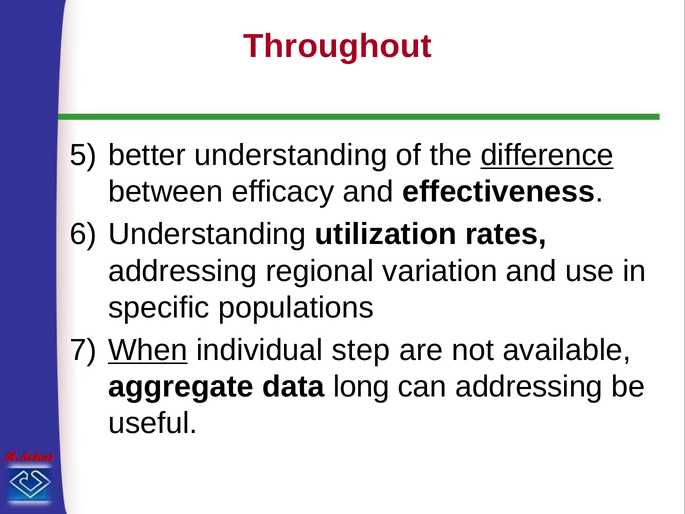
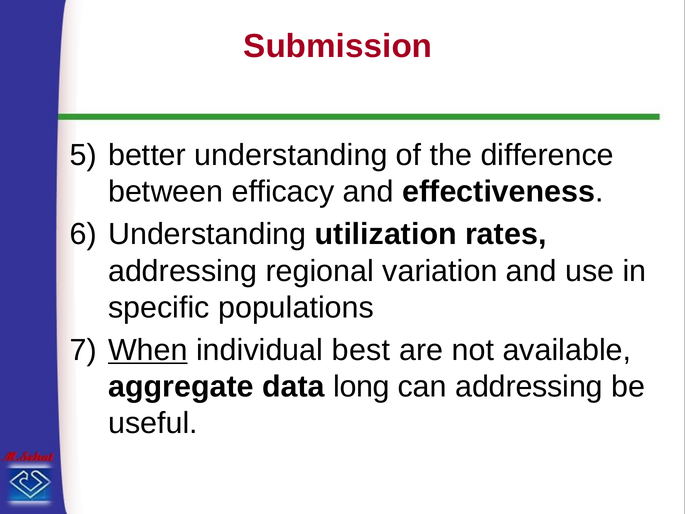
Throughout: Throughout -> Submission (338, 46)
difference underline: present -> none (547, 155)
step: step -> best (361, 350)
